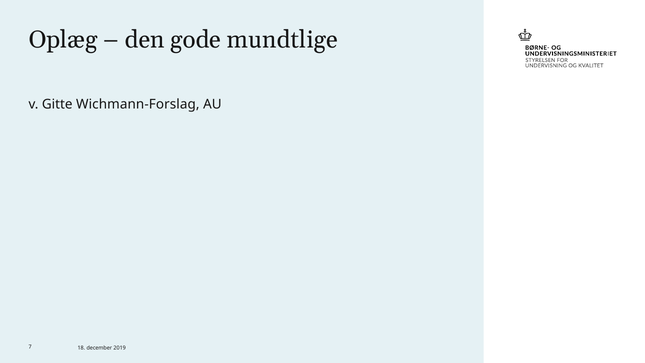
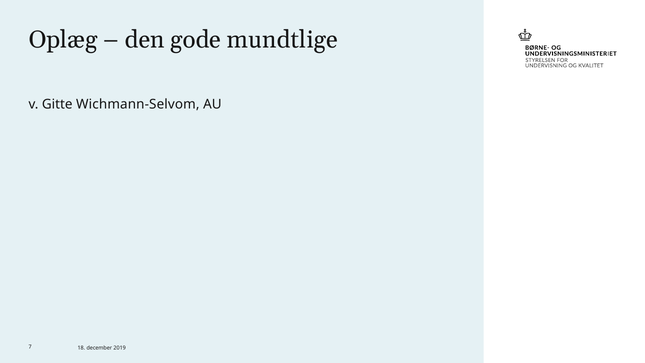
Wichmann-Forslag: Wichmann-Forslag -> Wichmann-Selvom (138, 104)
